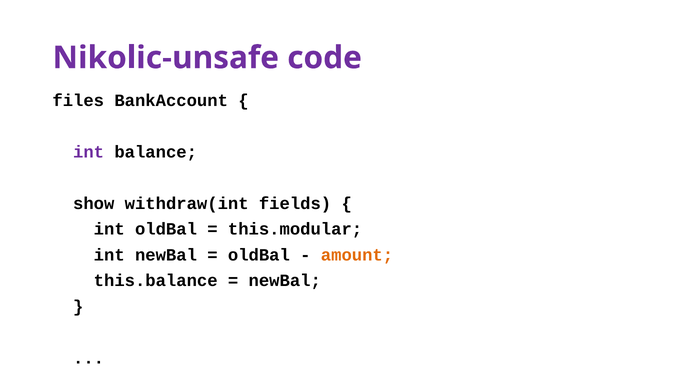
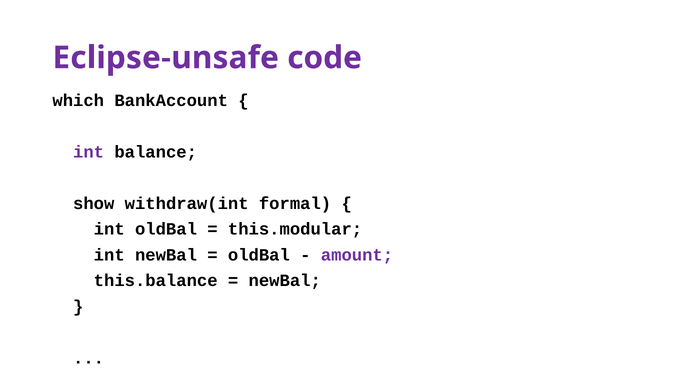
Nikolic-unsafe: Nikolic-unsafe -> Eclipse-unsafe (166, 58)
files: files -> which (78, 101)
fields: fields -> formal (295, 203)
amount colour: orange -> purple (357, 255)
